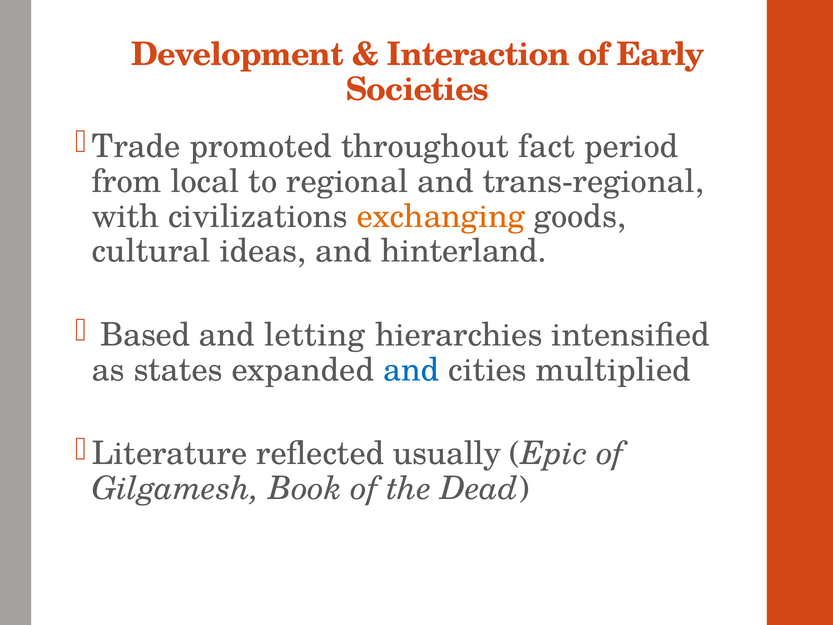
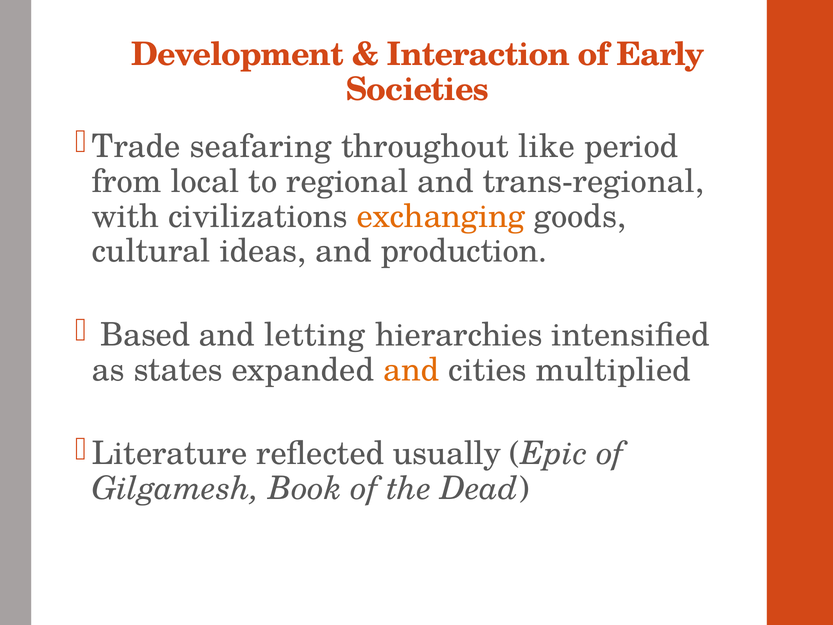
promoted: promoted -> seafaring (261, 146)
fact: fact -> like (547, 146)
hinterland: hinterland -> production (464, 251)
and colour: blue -> orange (411, 370)
